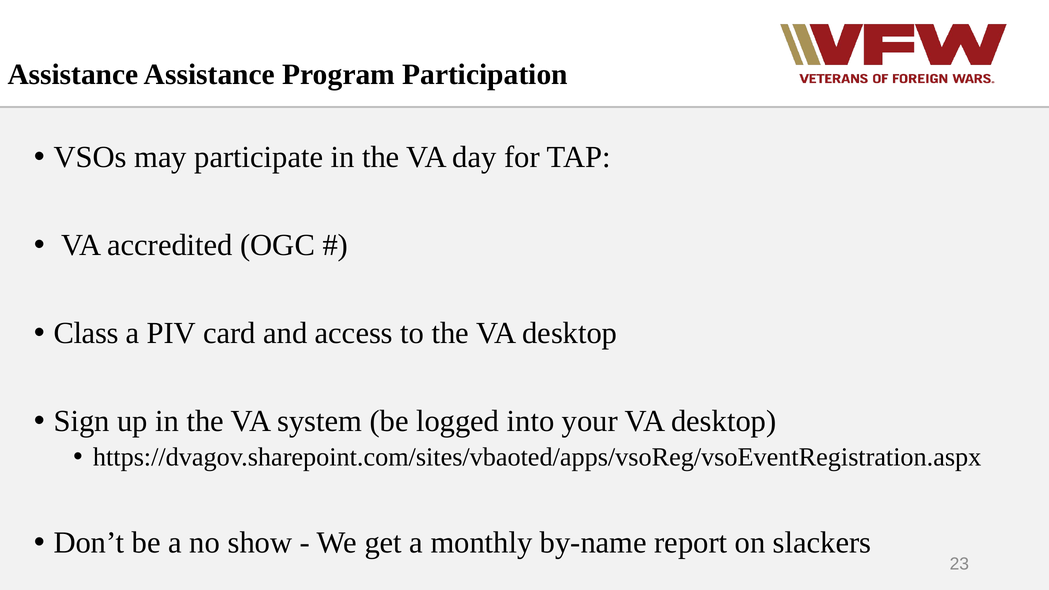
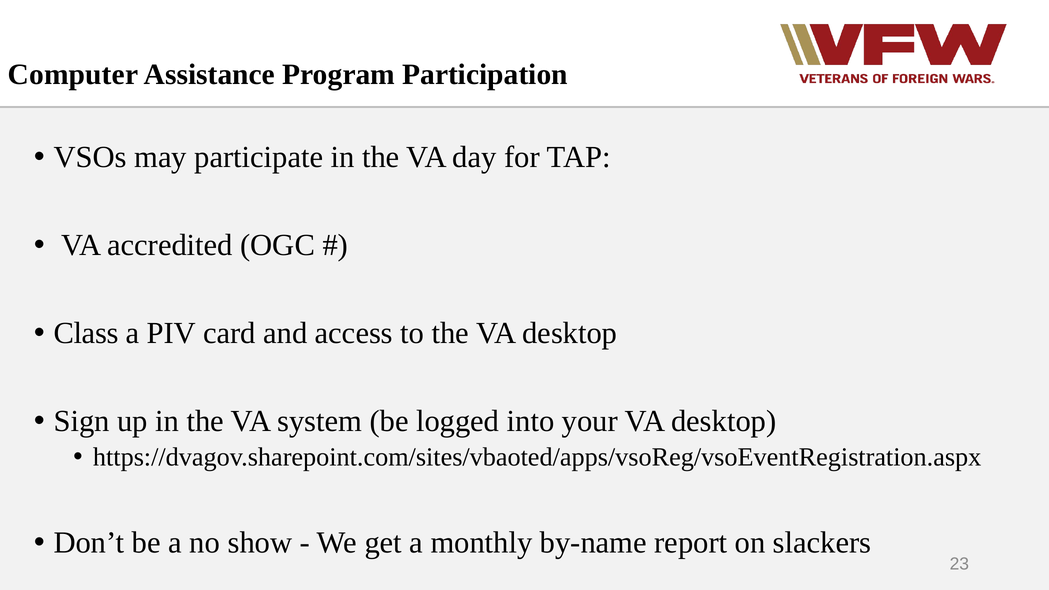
Assistance: Assistance -> Computer (73, 74)
